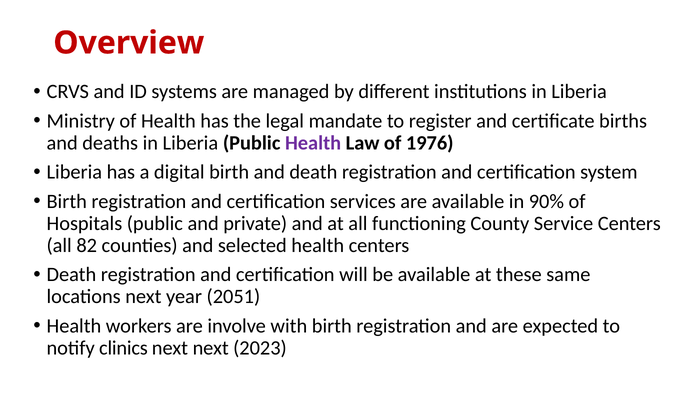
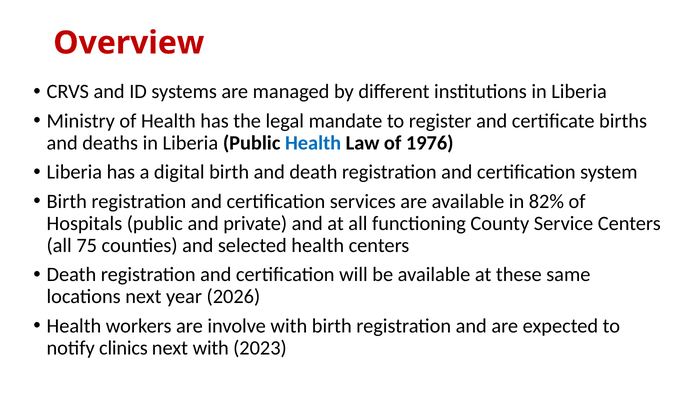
Health colour: purple -> blue (313, 143)
90%: 90% -> 82% (546, 201)
82: 82 -> 75 (87, 245)
2051: 2051 -> 2026 (233, 297)
next next: next -> with (211, 348)
